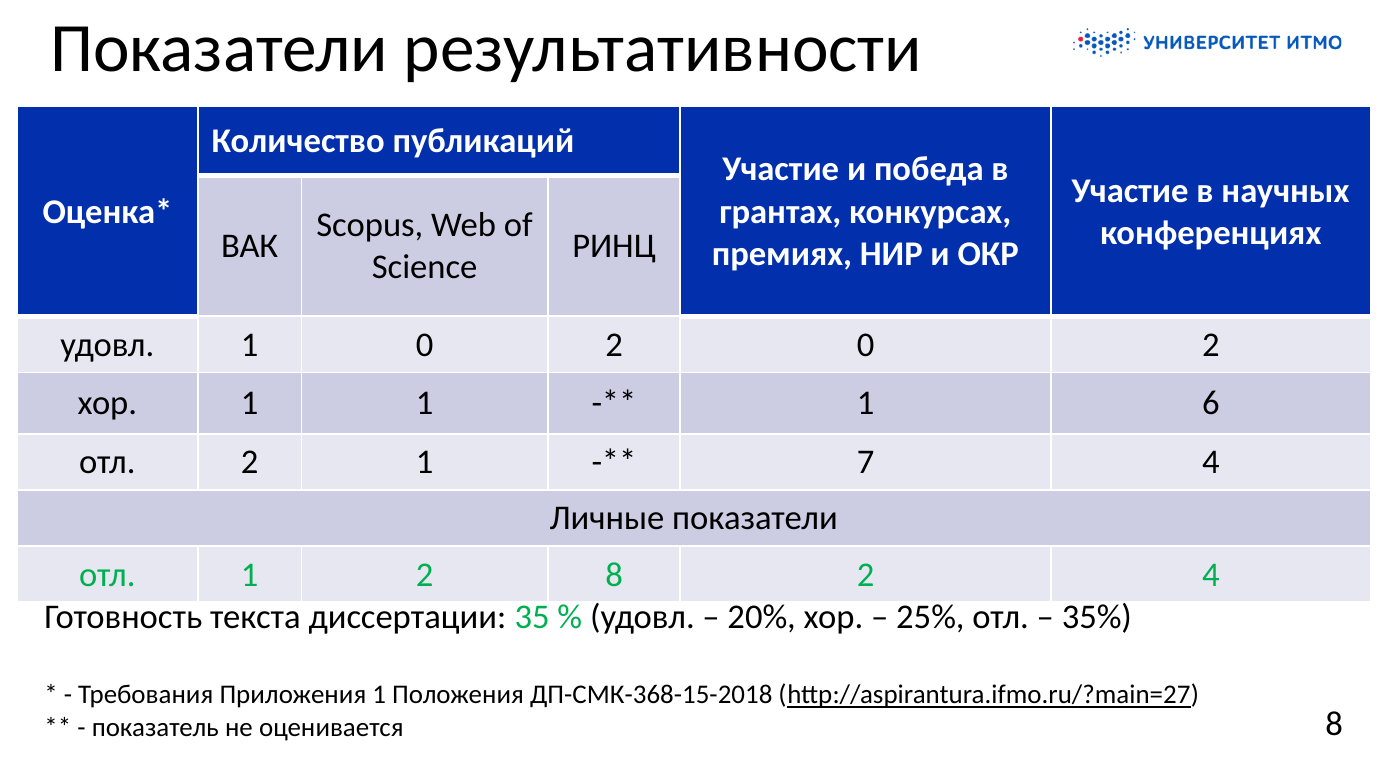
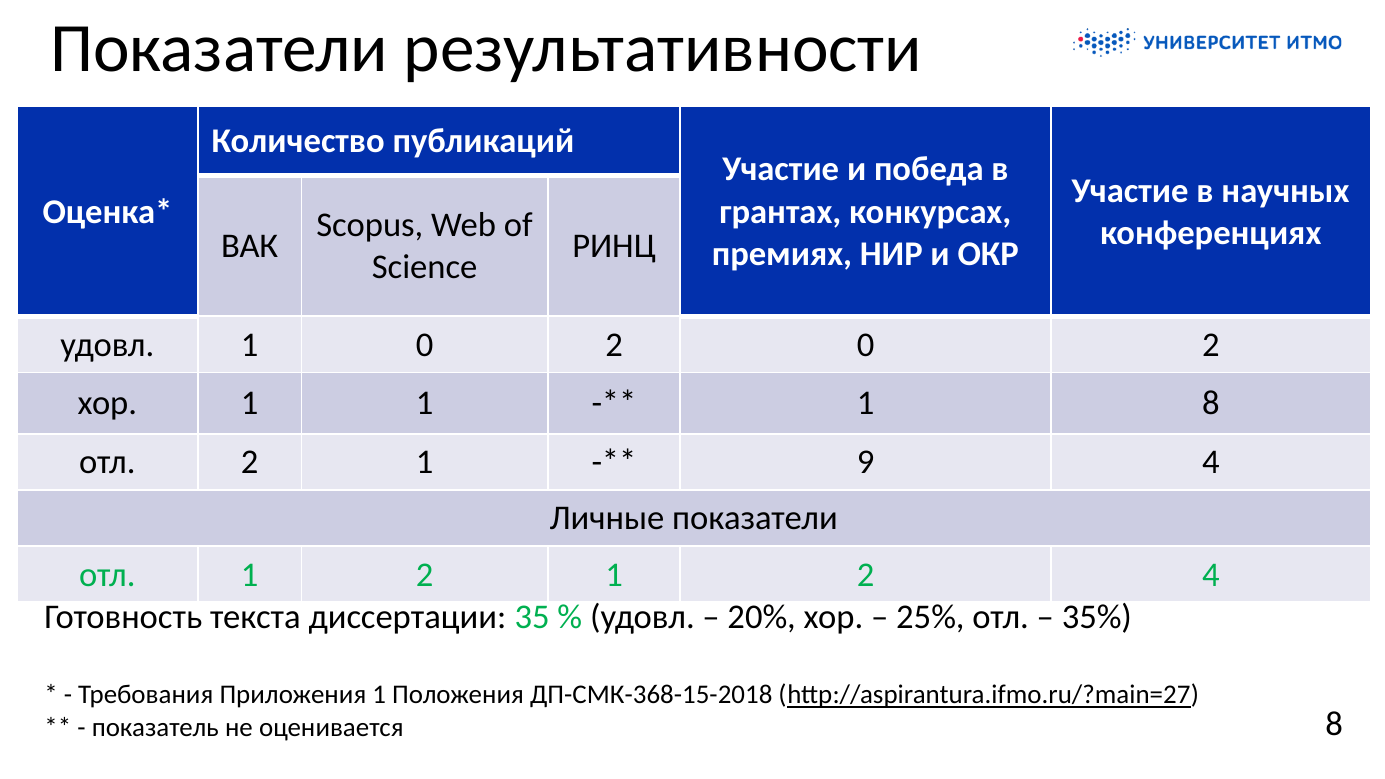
1 6: 6 -> 8 (1211, 404)
7: 7 -> 9 (866, 462)
1 2 8: 8 -> 1 (614, 575)
